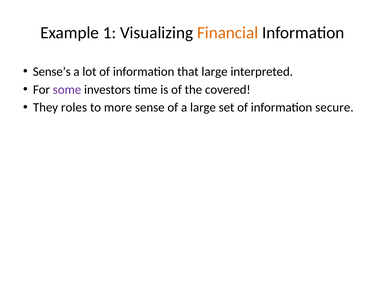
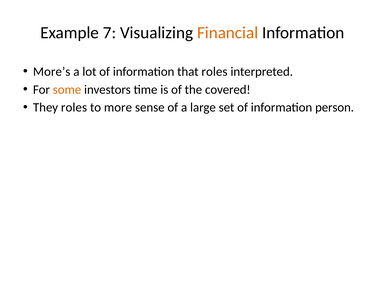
1: 1 -> 7 (109, 33)
Sense’s: Sense’s -> More’s (52, 71)
that large: large -> roles (214, 71)
some colour: purple -> orange (67, 89)
secure: secure -> person (335, 107)
